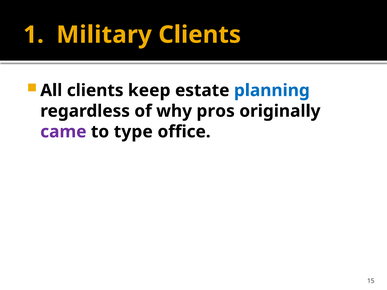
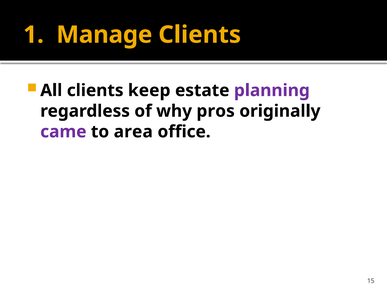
Military: Military -> Manage (104, 35)
planning colour: blue -> purple (272, 91)
type: type -> area (133, 132)
